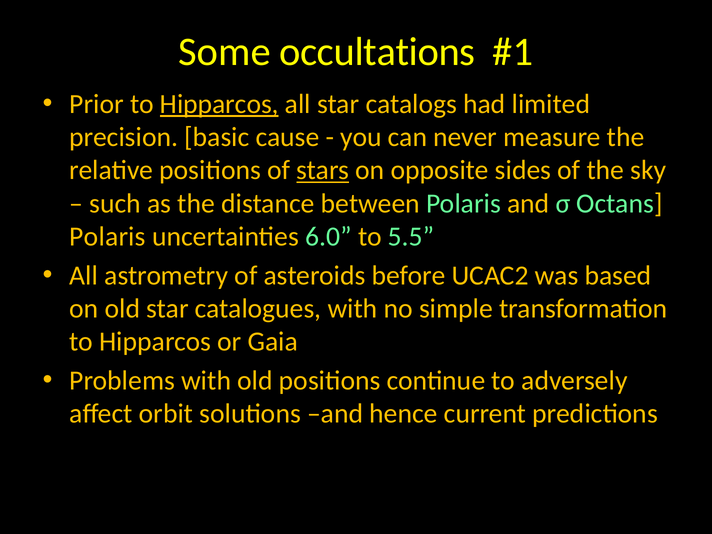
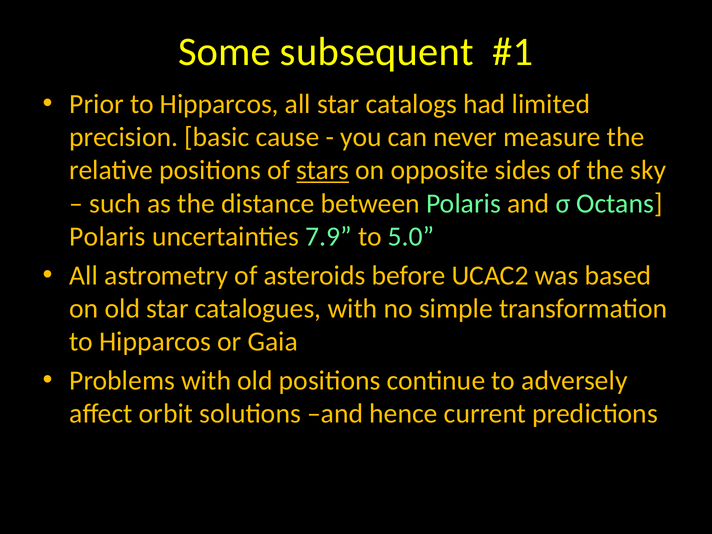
occultations: occultations -> subsequent (377, 52)
Hipparcos underline: present -> none (219, 104)
6.0: 6.0 -> 7.9 (329, 237)
5.5: 5.5 -> 5.0 (411, 237)
